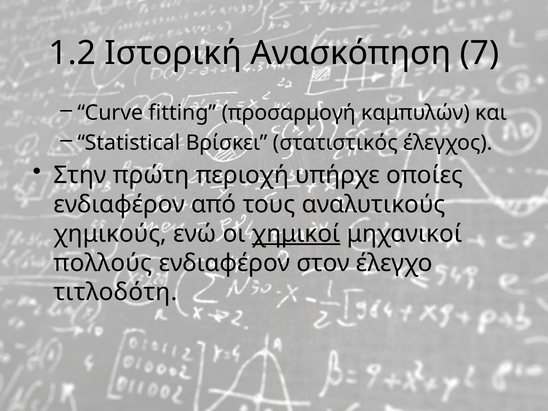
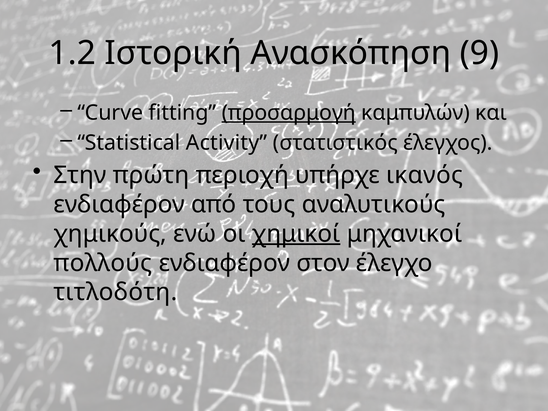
7: 7 -> 9 (479, 53)
προσαρμογή underline: none -> present (289, 113)
Βρίσκει: Βρίσκει -> Activity (227, 143)
οποίες: οποίες -> ικανός (425, 175)
